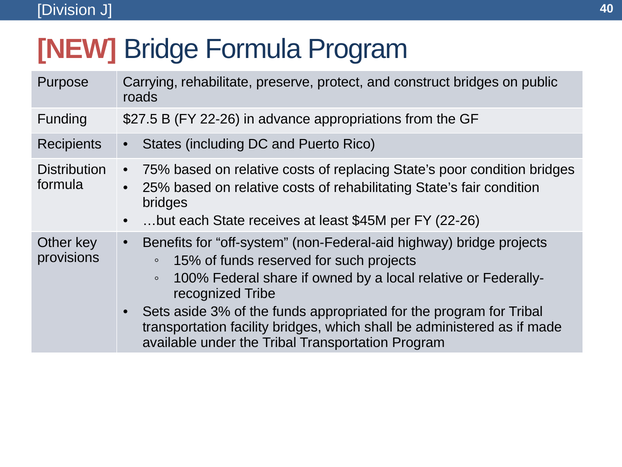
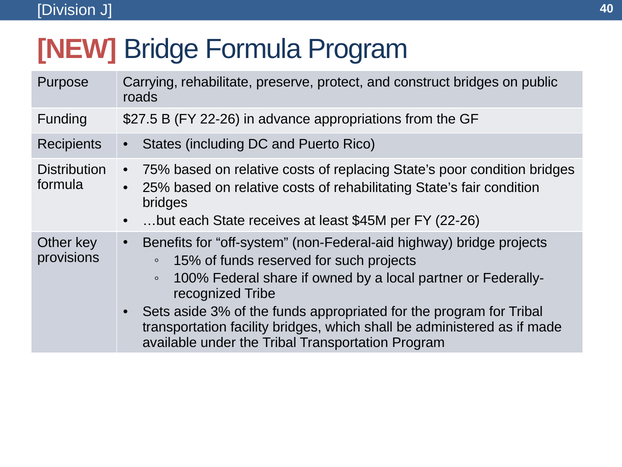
local relative: relative -> partner (441, 278)
